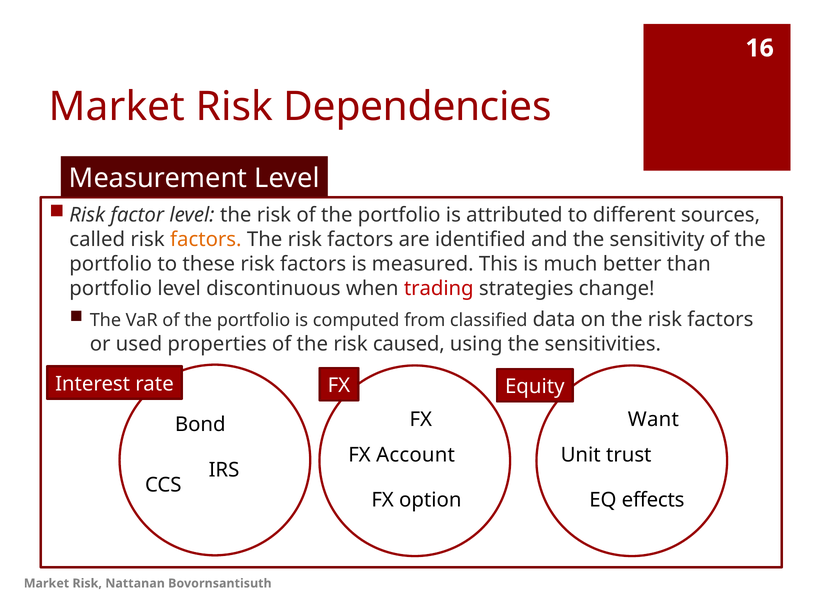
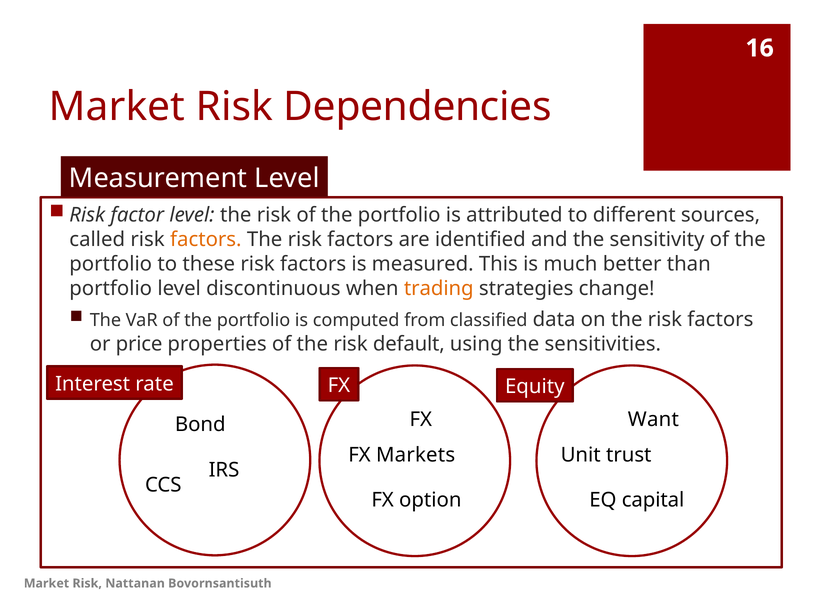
trading colour: red -> orange (439, 288)
used: used -> price (139, 344)
caused: caused -> default (409, 344)
Account: Account -> Markets (416, 455)
effects: effects -> capital (653, 500)
